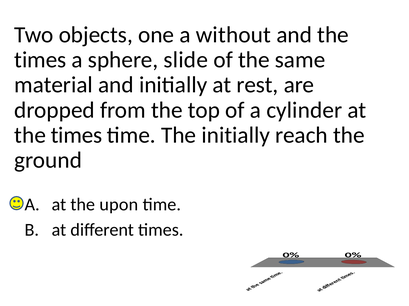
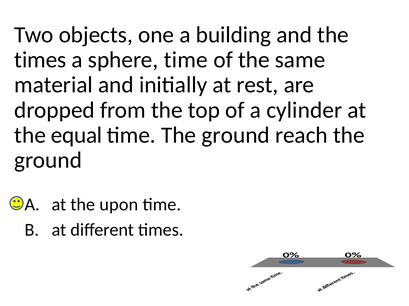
without: without -> building (234, 35)
sphere slide: slide -> time (186, 60)
times: times -> equal (76, 135)
time The initially: initially -> ground (236, 135)
